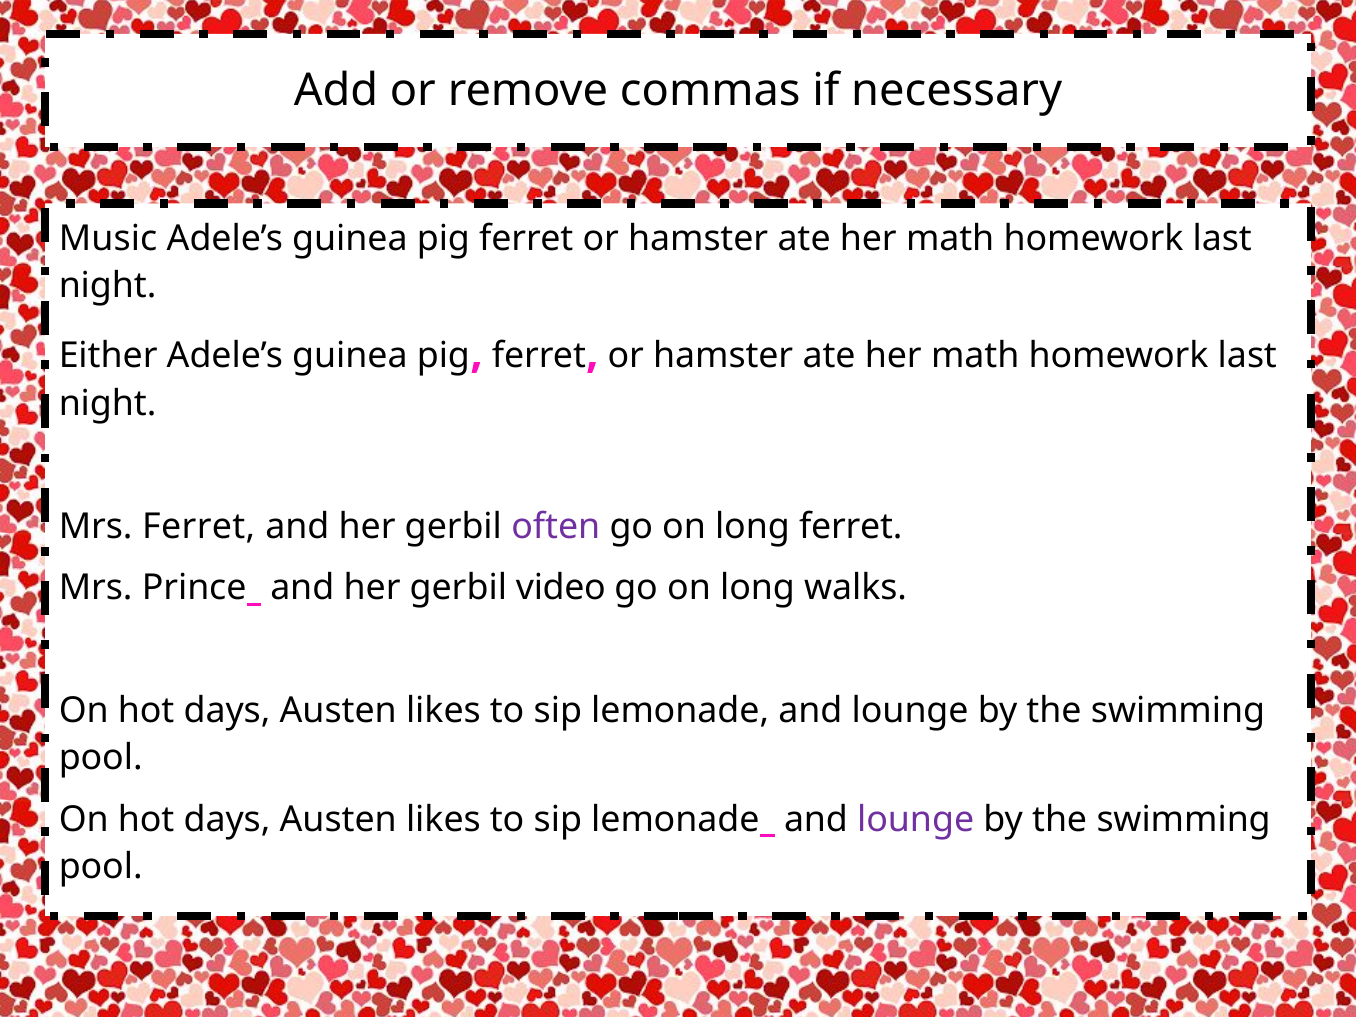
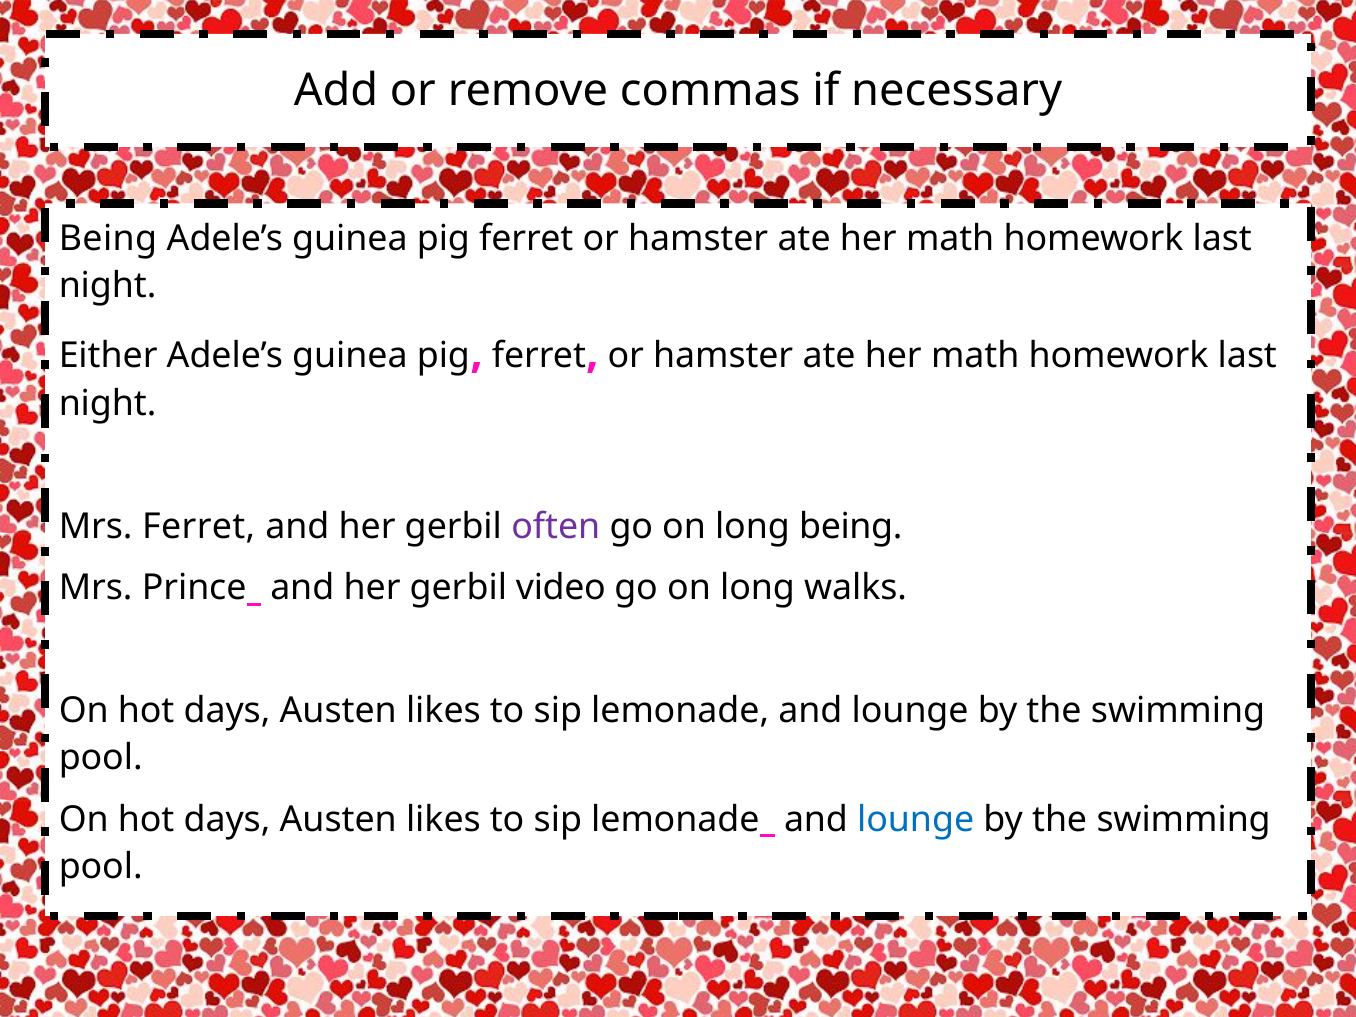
Music: Music -> Being (108, 238)
long ferret: ferret -> being (851, 527)
lounge colour: purple -> blue (916, 819)
